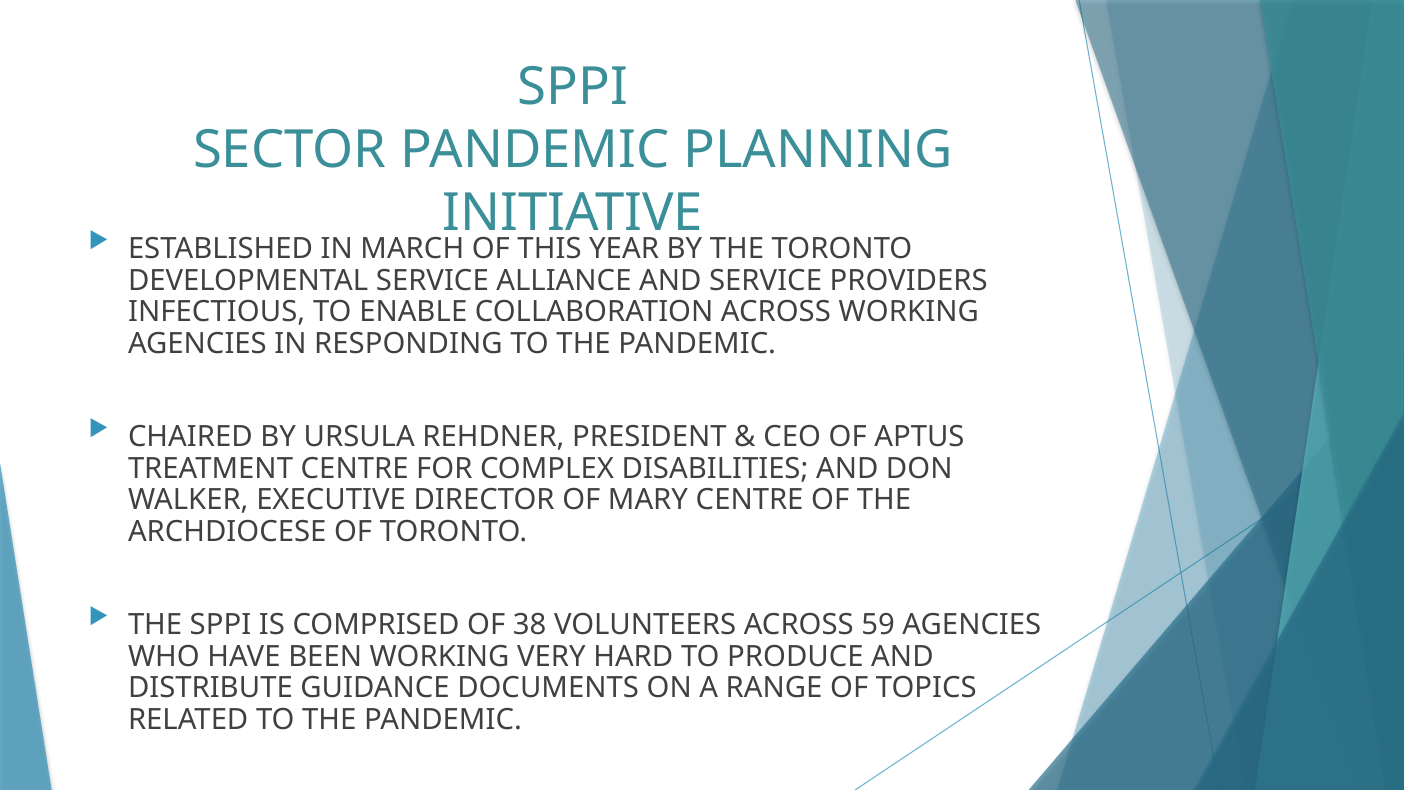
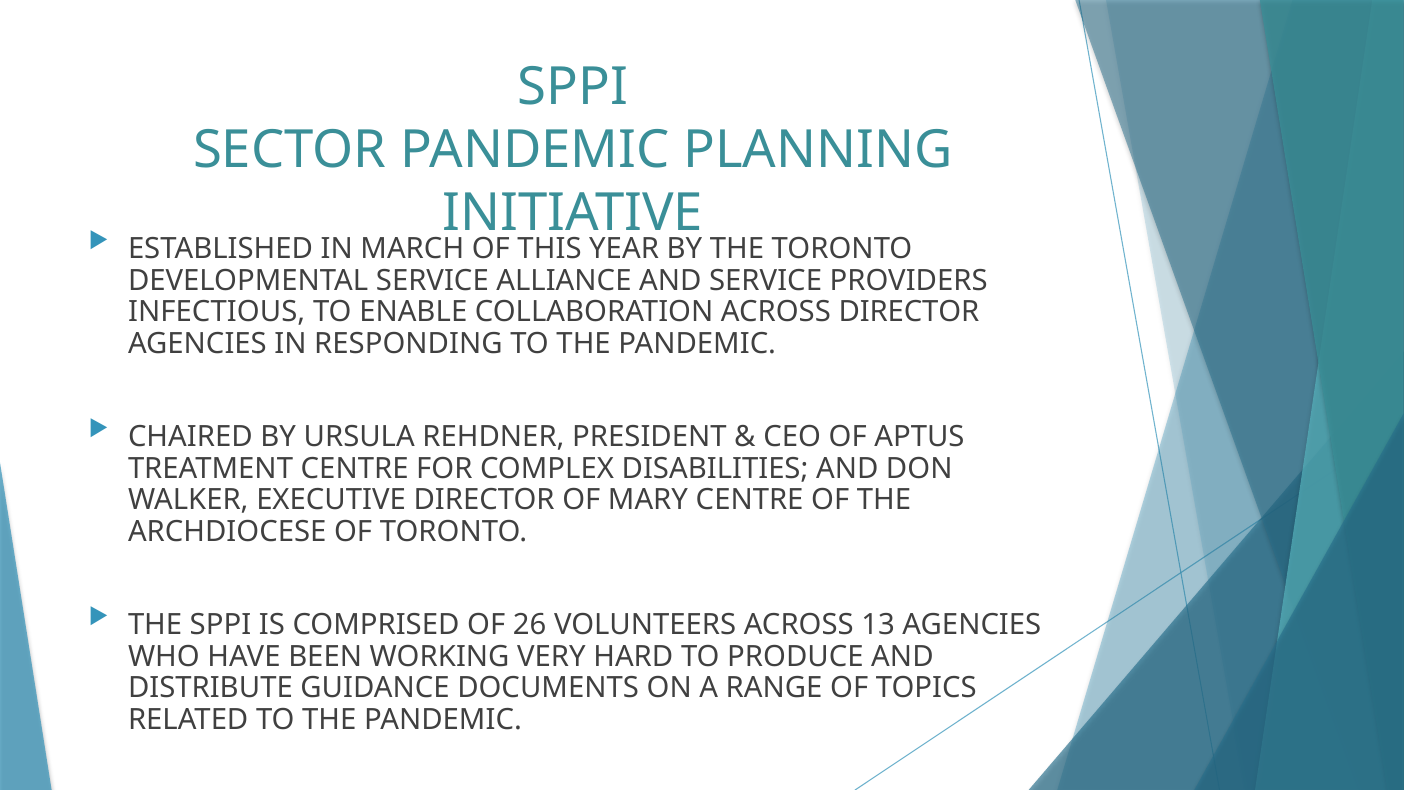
ACROSS WORKING: WORKING -> DIRECTOR (909, 312)
38: 38 -> 26 (530, 625)
59: 59 -> 13 (878, 625)
